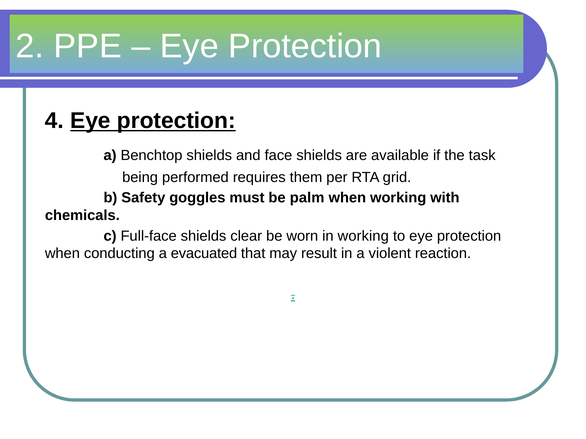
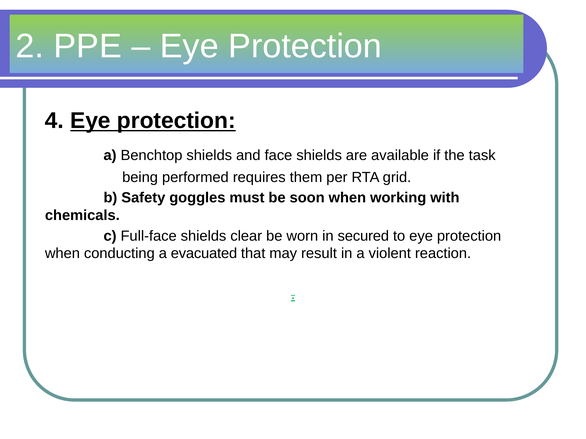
palm: palm -> soon (307, 198)
in working: working -> secured (363, 236)
